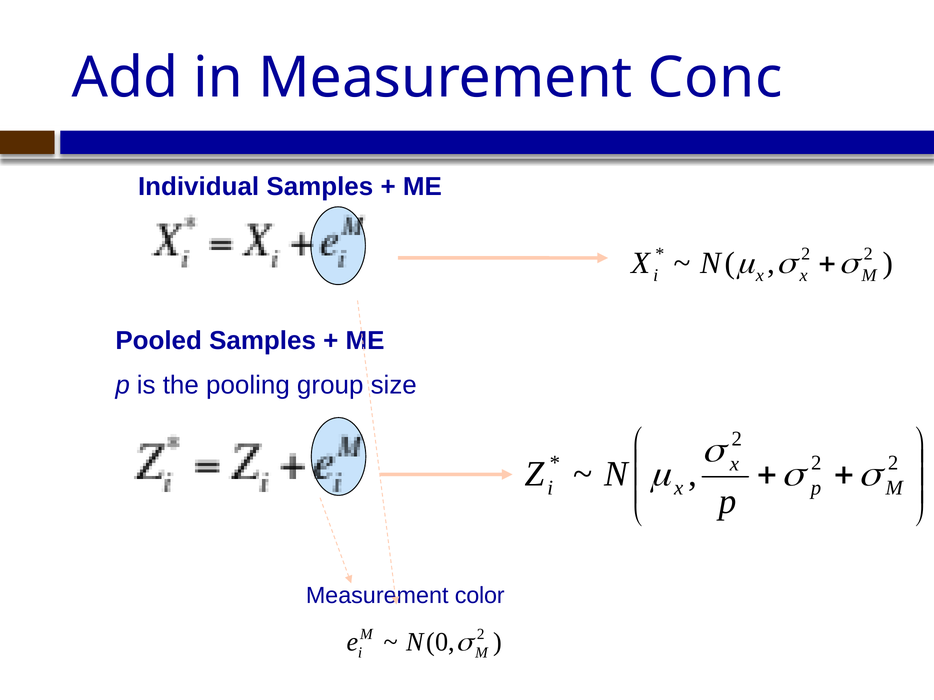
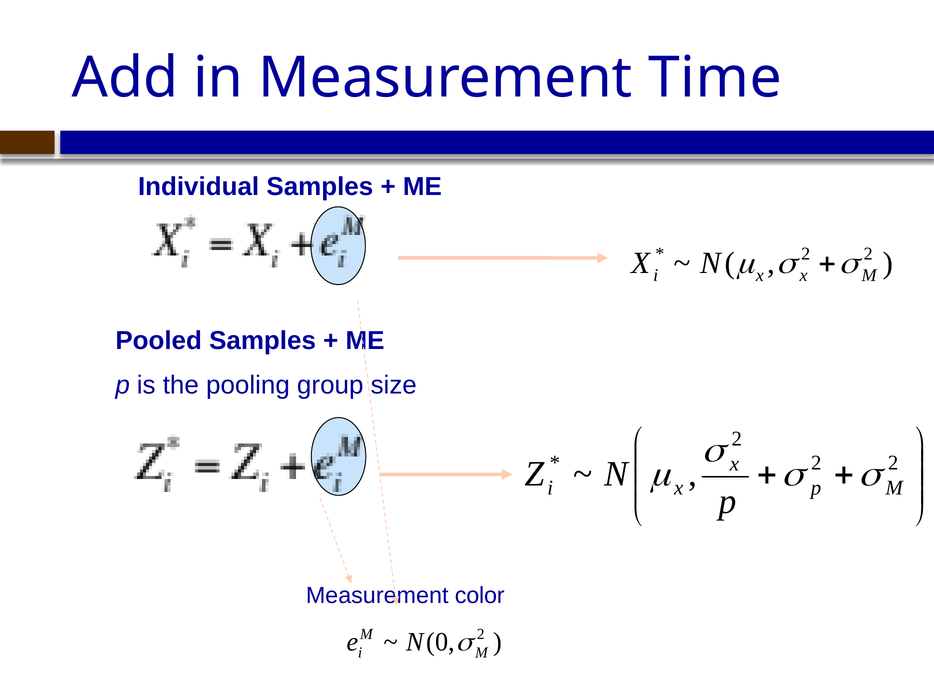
Conc: Conc -> Time (715, 78)
